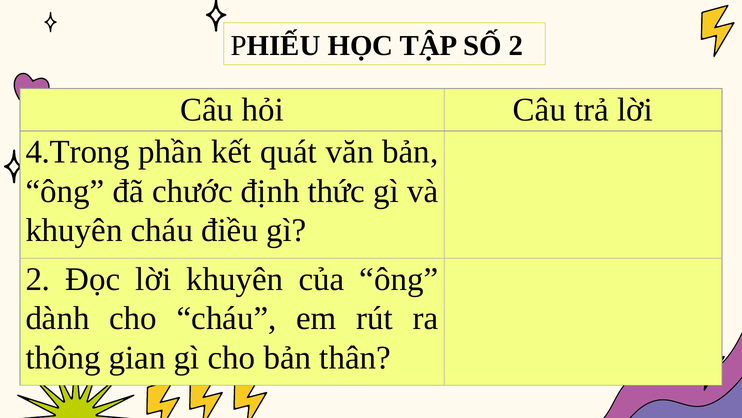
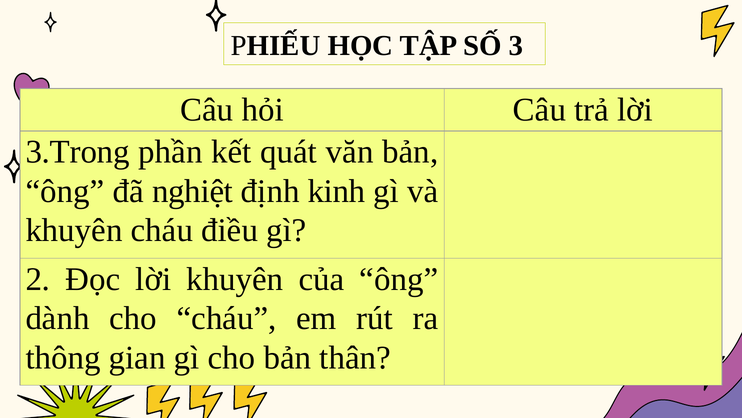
SỐ 2: 2 -> 3 (516, 45)
4.Trong: 4.Trong -> 3.Trong (78, 152)
chước: chước -> nghiệt (193, 191)
thức: thức -> kinh (336, 191)
